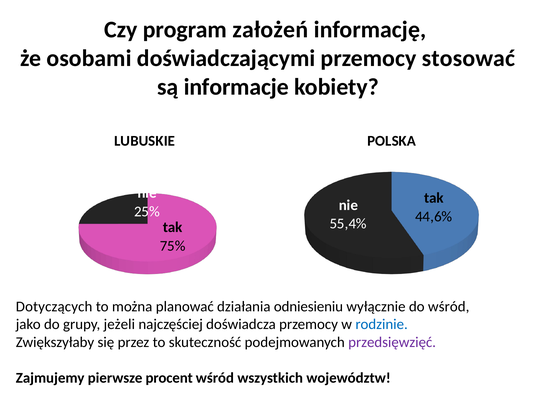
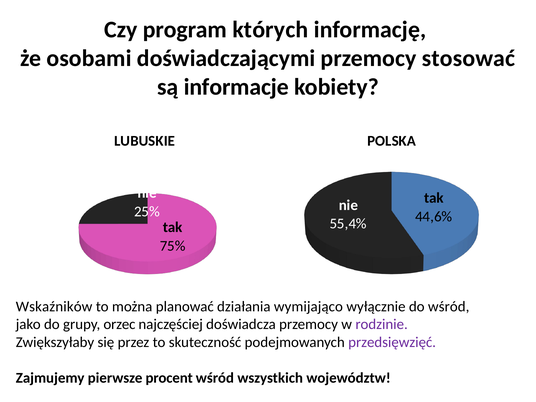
założeń: założeń -> których (270, 30)
Dotyczących: Dotyczących -> Wskaźników (54, 306)
odniesieniu: odniesieniu -> wymijająco (308, 306)
jeżeli: jeżeli -> orzec (119, 324)
rodzinie colour: blue -> purple (382, 324)
